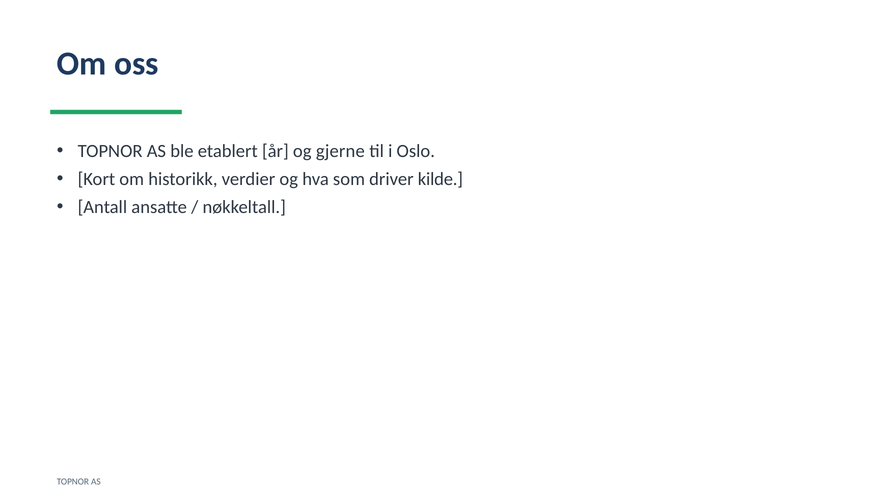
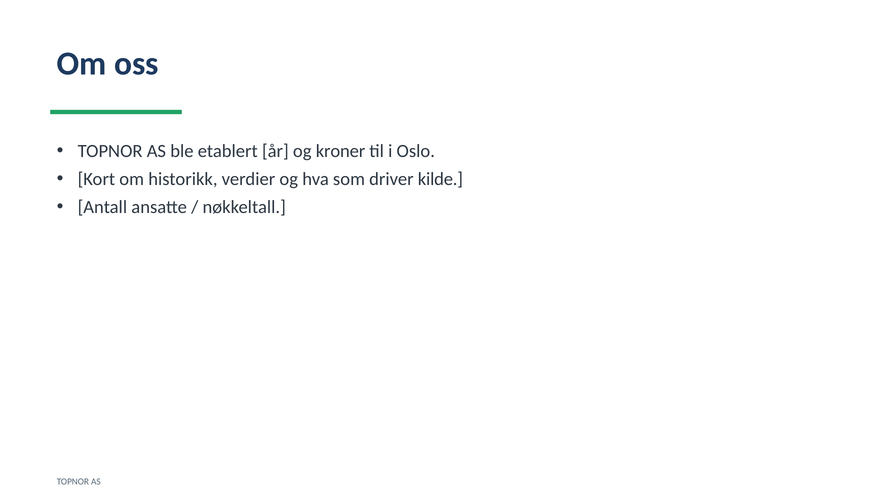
gjerne: gjerne -> kroner (341, 151)
